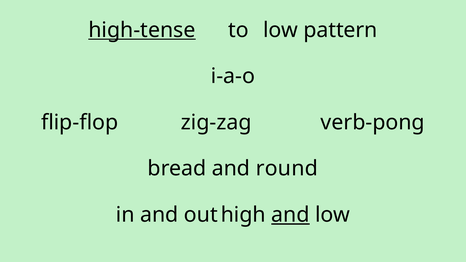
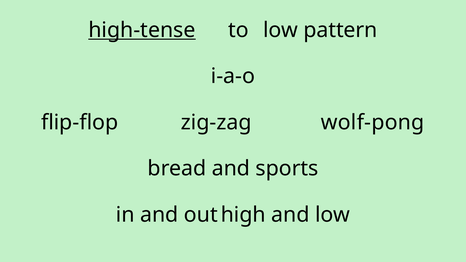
verb-pong: verb-pong -> wolf-pong (373, 122)
round: round -> sports (287, 169)
and underline: present -> none (290, 215)
